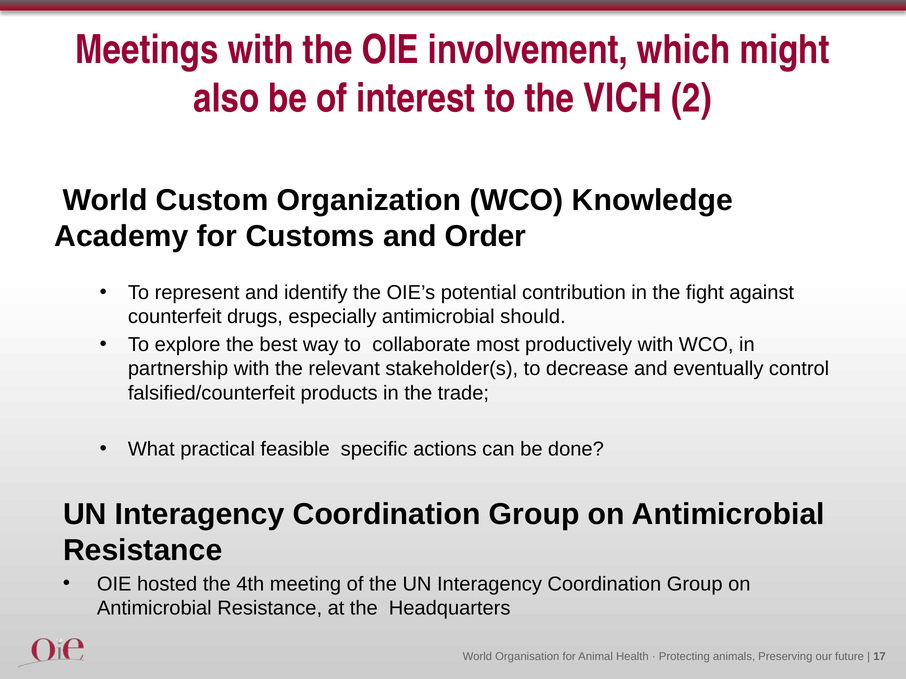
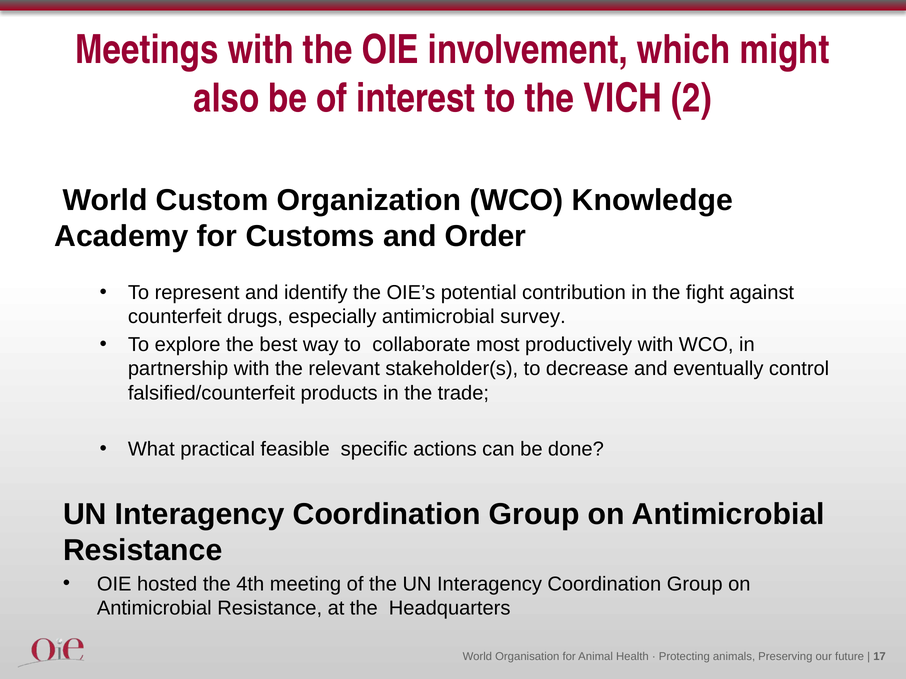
should: should -> survey (533, 317)
